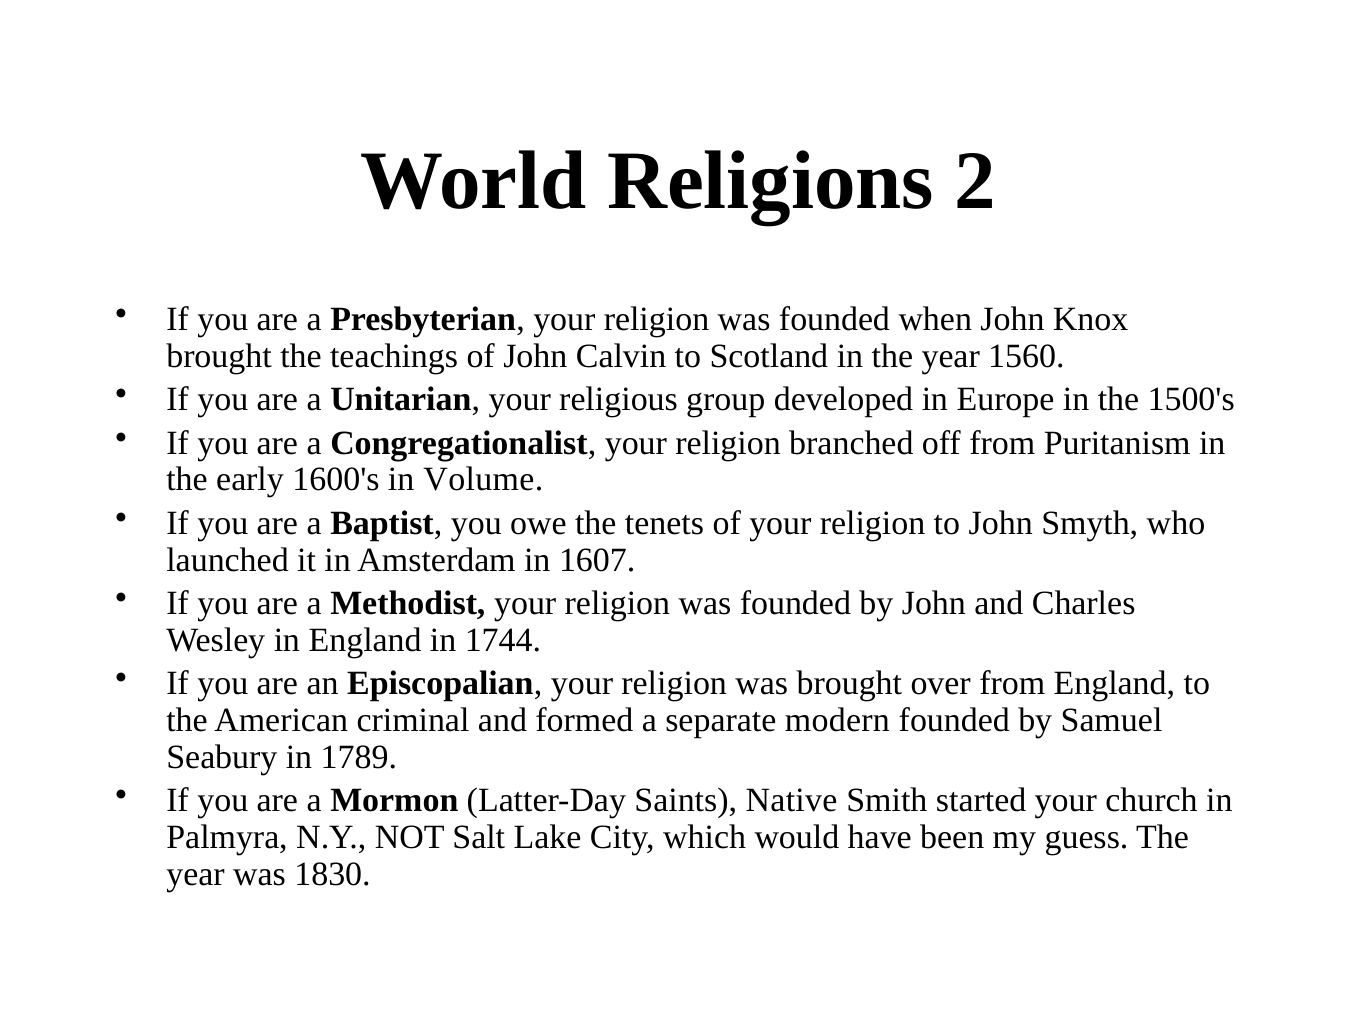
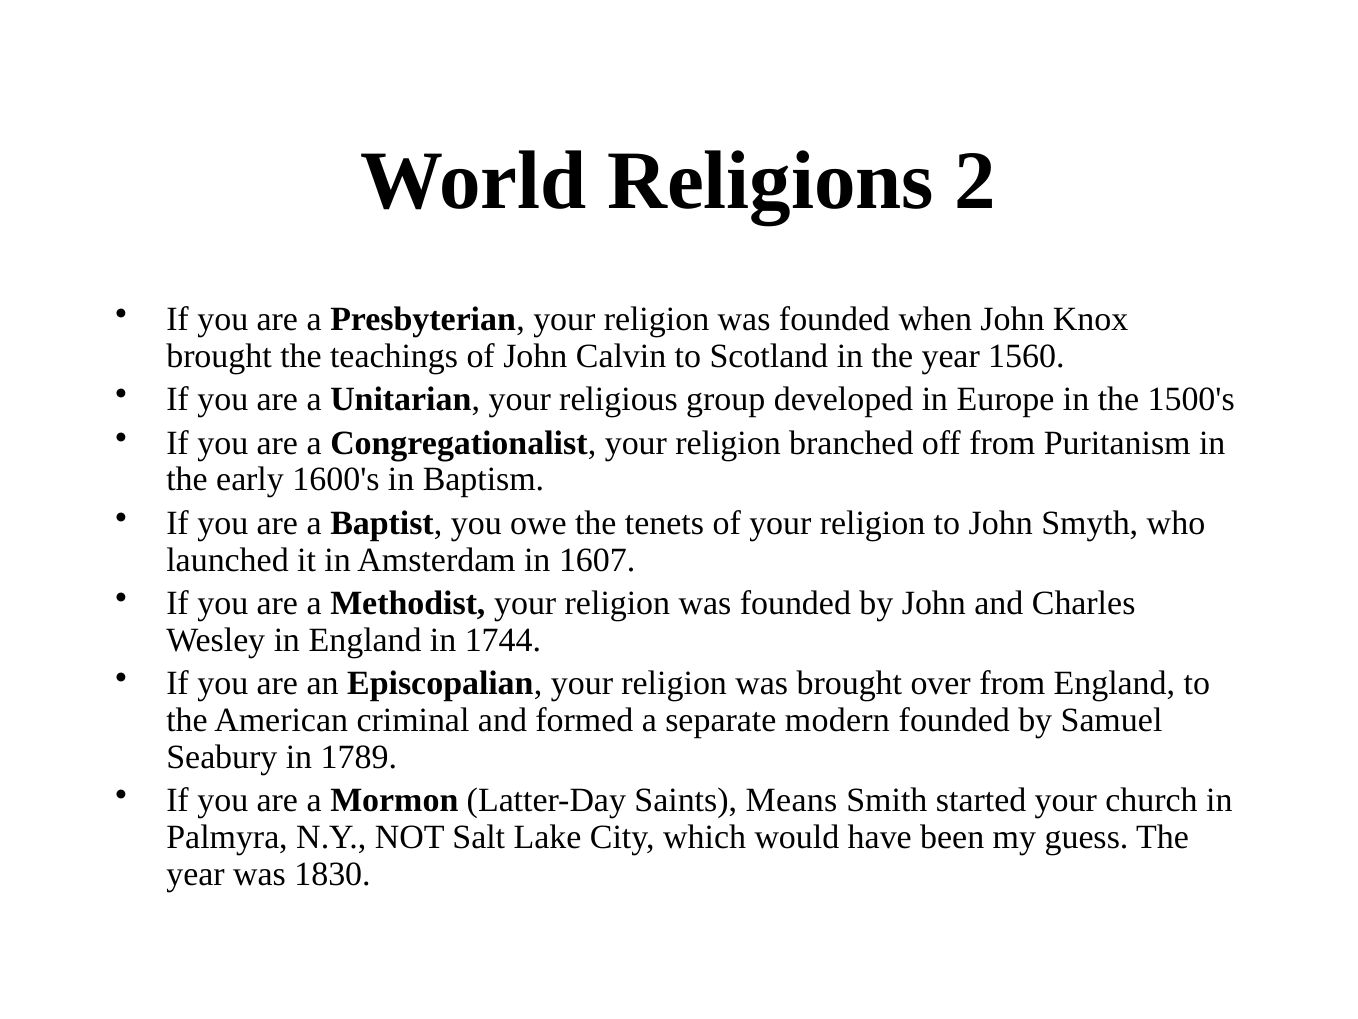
Volume: Volume -> Baptism (484, 479)
Native: Native -> Means (792, 800)
